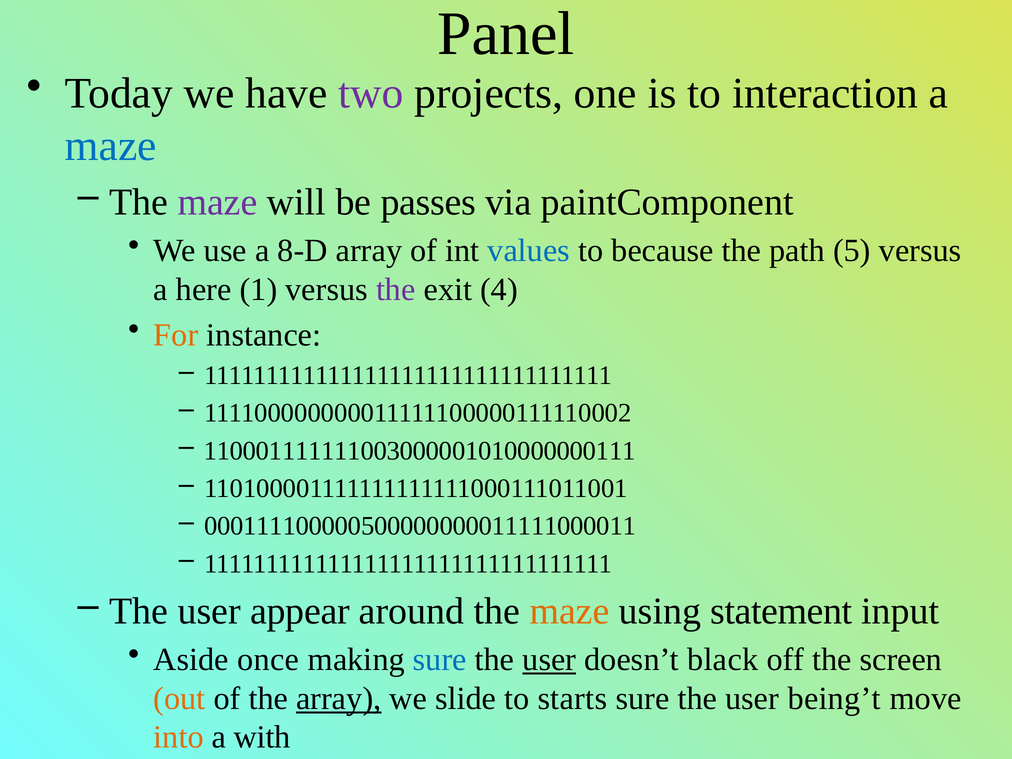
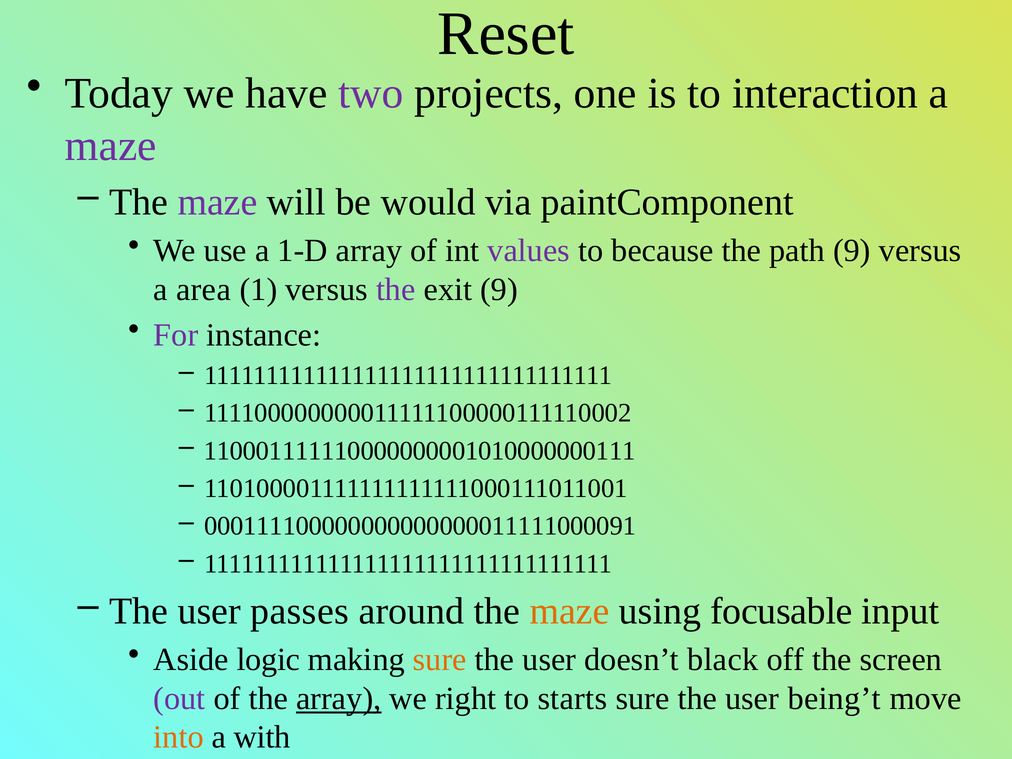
Panel: Panel -> Reset (506, 34)
maze colour: blue -> purple (111, 146)
passes: passes -> would (428, 202)
8-D: 8-D -> 1-D (303, 251)
values colour: blue -> purple (529, 251)
path 5: 5 -> 9 (852, 251)
here: here -> area (204, 289)
exit 4: 4 -> 9 (499, 289)
For colour: orange -> purple (176, 335)
110001111111003000001010000000111: 110001111111003000001010000000111 -> 110001111110000000001010000000111 (419, 451)
000111100000500000000011111000011: 000111100000500000000011111000011 -> 000111100000000000000011111000091 (420, 526)
appear: appear -> passes (300, 611)
statement: statement -> focusable (781, 611)
once: once -> logic (268, 660)
sure colour: blue -> orange (440, 660)
user underline: present -> none (549, 660)
out colour: orange -> purple (179, 698)
slide: slide -> right (466, 698)
